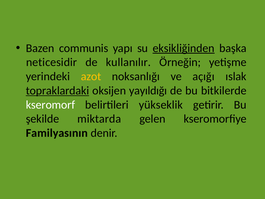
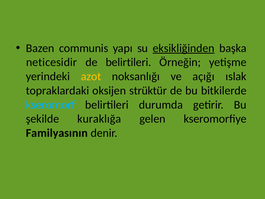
de kullanılır: kullanılır -> belirtileri (128, 62)
topraklardaki underline: present -> none (57, 90)
yayıldığı: yayıldığı -> strüktür (148, 90)
kseromorf colour: white -> light blue (50, 105)
yükseklik: yükseklik -> durumda (161, 105)
miktarda: miktarda -> kuraklığa (99, 119)
